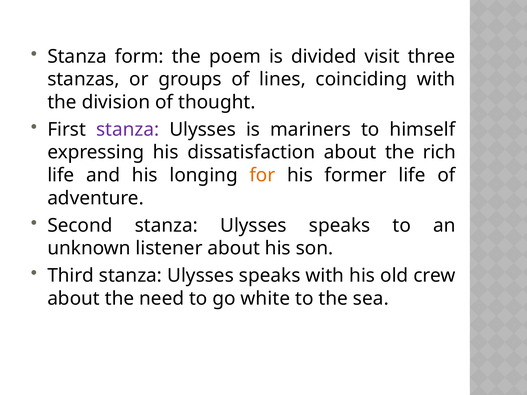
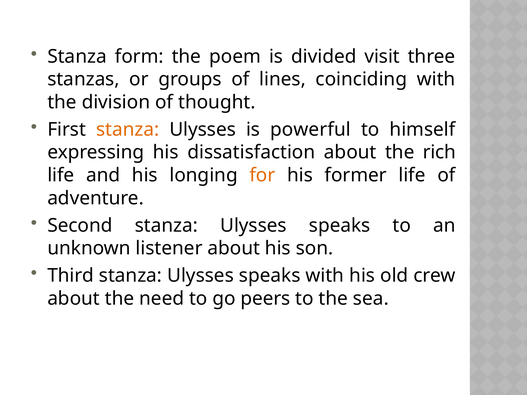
stanza colour: purple -> orange (128, 130)
mariners: mariners -> powerful (311, 130)
white: white -> peers (265, 299)
